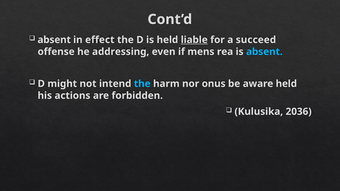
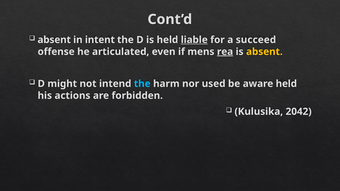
effect: effect -> intent (100, 40)
addressing: addressing -> articulated (121, 52)
rea underline: none -> present (225, 52)
absent colour: light blue -> yellow (264, 52)
onus: onus -> used (214, 84)
2036: 2036 -> 2042 (299, 112)
